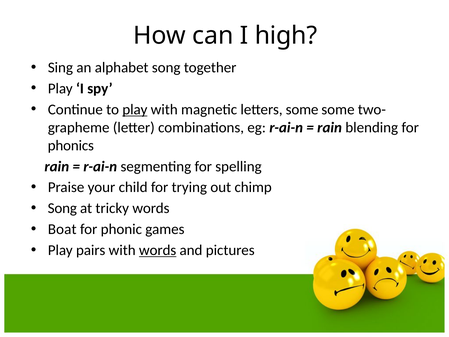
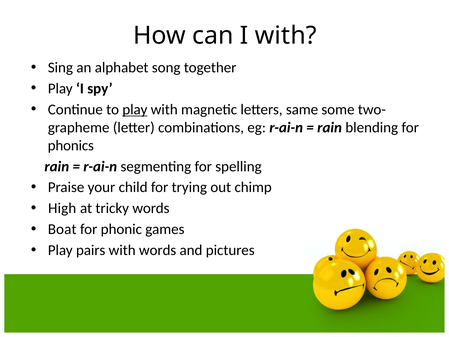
I high: high -> with (286, 35)
letters some: some -> same (302, 109)
Song: Song -> High (62, 208)
words underline: present -> none (158, 250)
